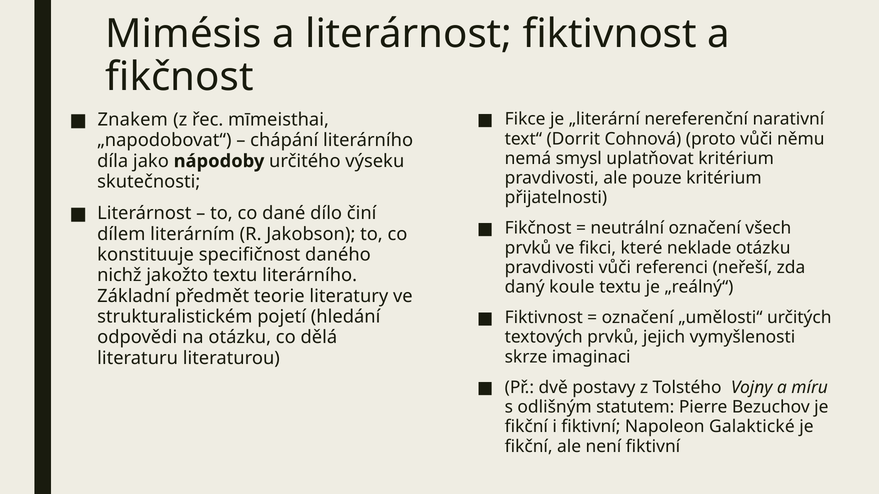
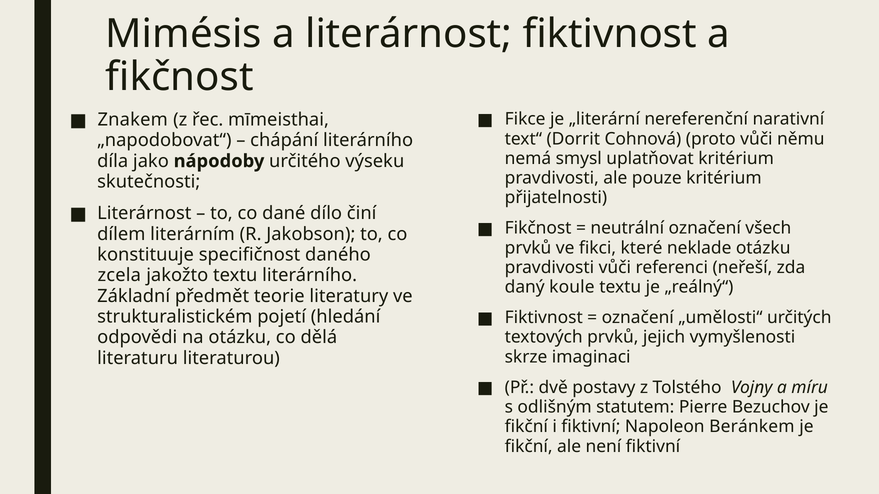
nichž: nichž -> zcela (119, 276)
Galaktické: Galaktické -> Beránkem (752, 427)
